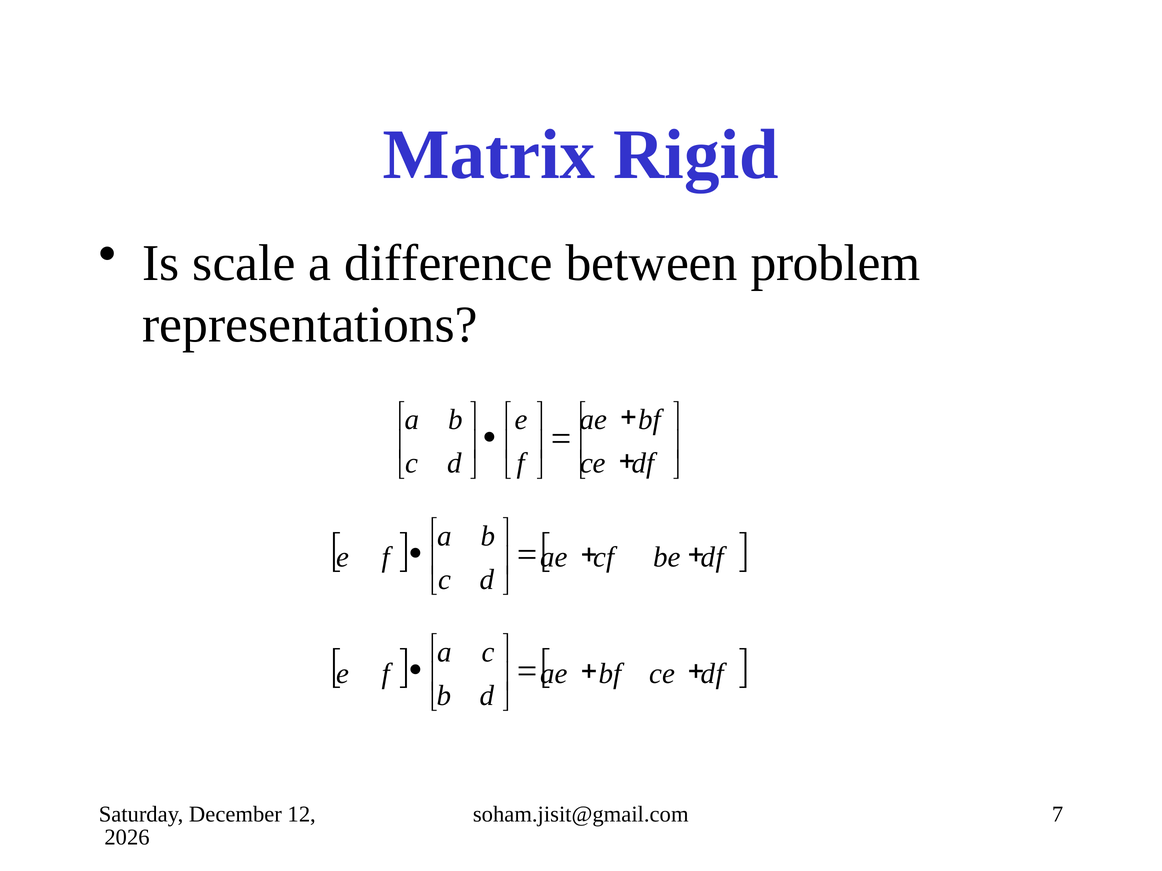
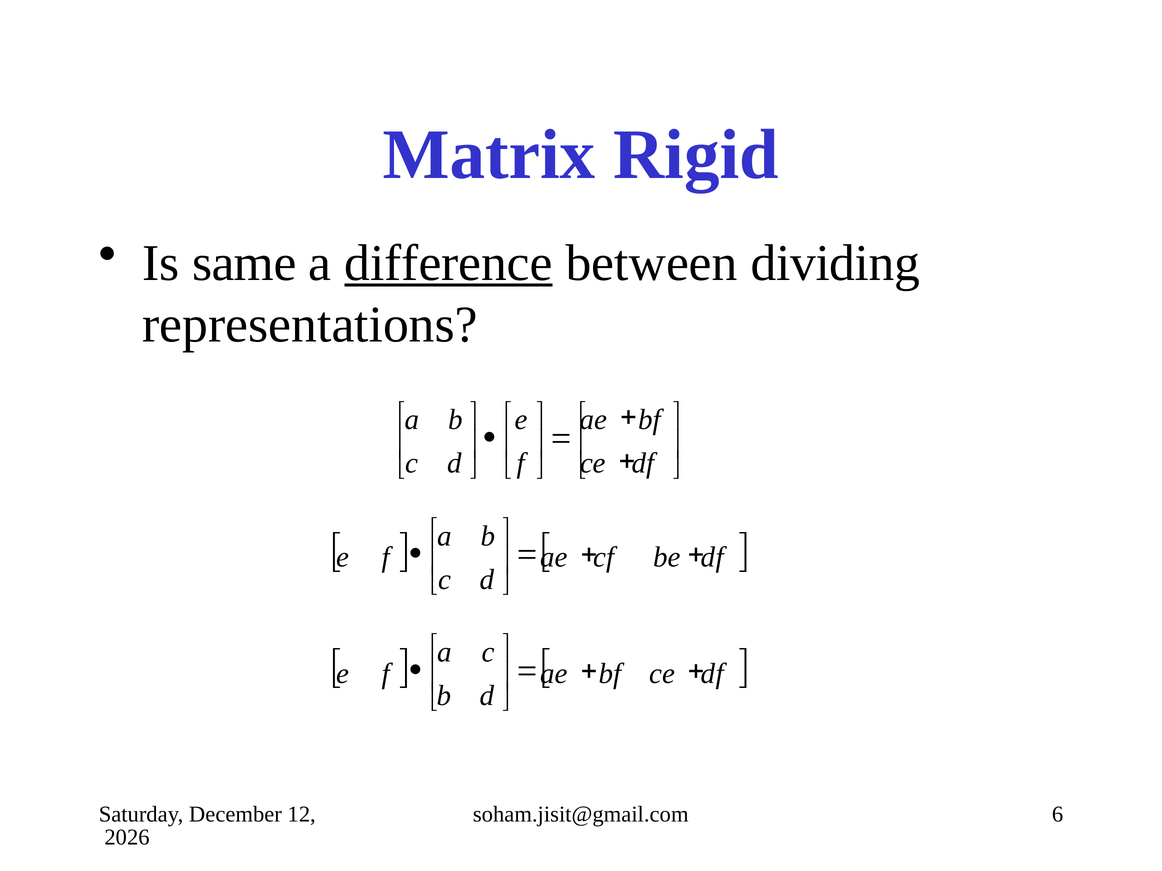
scale: scale -> same (244, 263)
difference underline: none -> present (449, 263)
problem: problem -> dividing (835, 263)
7: 7 -> 6 (1058, 815)
